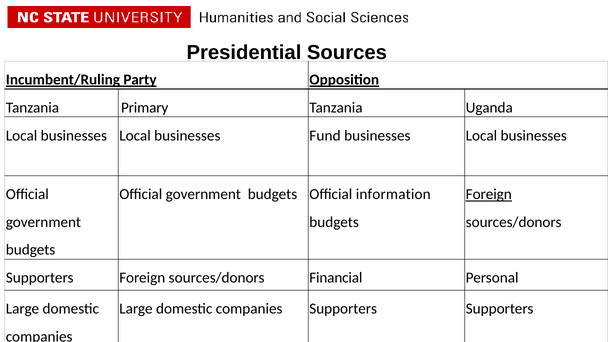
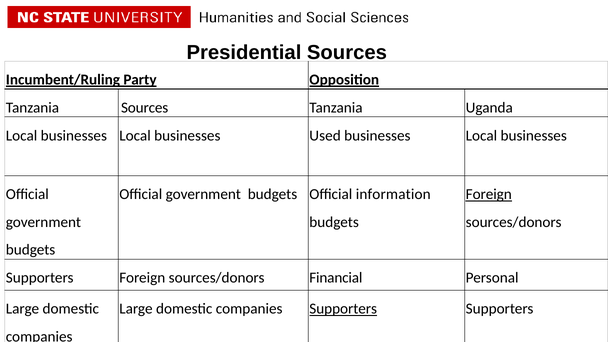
Tanzania Primary: Primary -> Sources (145, 108)
Fund: Fund -> Used (325, 136)
Supporters underline: none -> present (343, 309)
